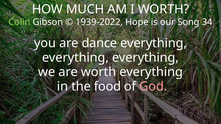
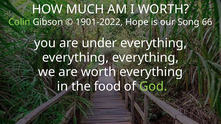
1939-2022: 1939-2022 -> 1901-2022 (99, 22)
34: 34 -> 66 (207, 22)
dance: dance -> under (99, 43)
God colour: pink -> light green (153, 87)
